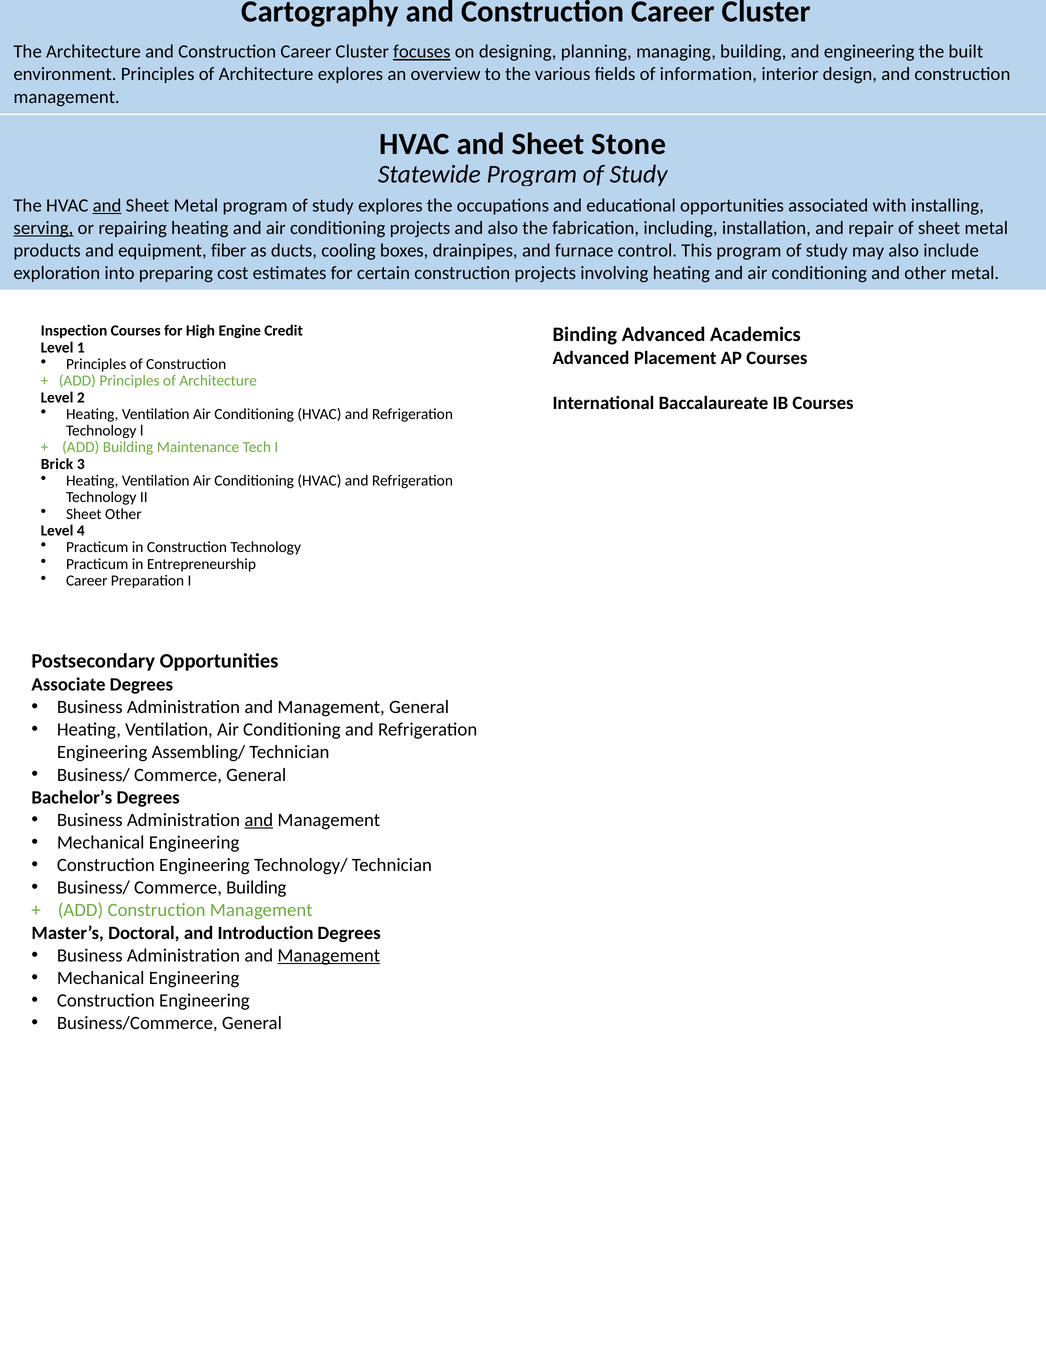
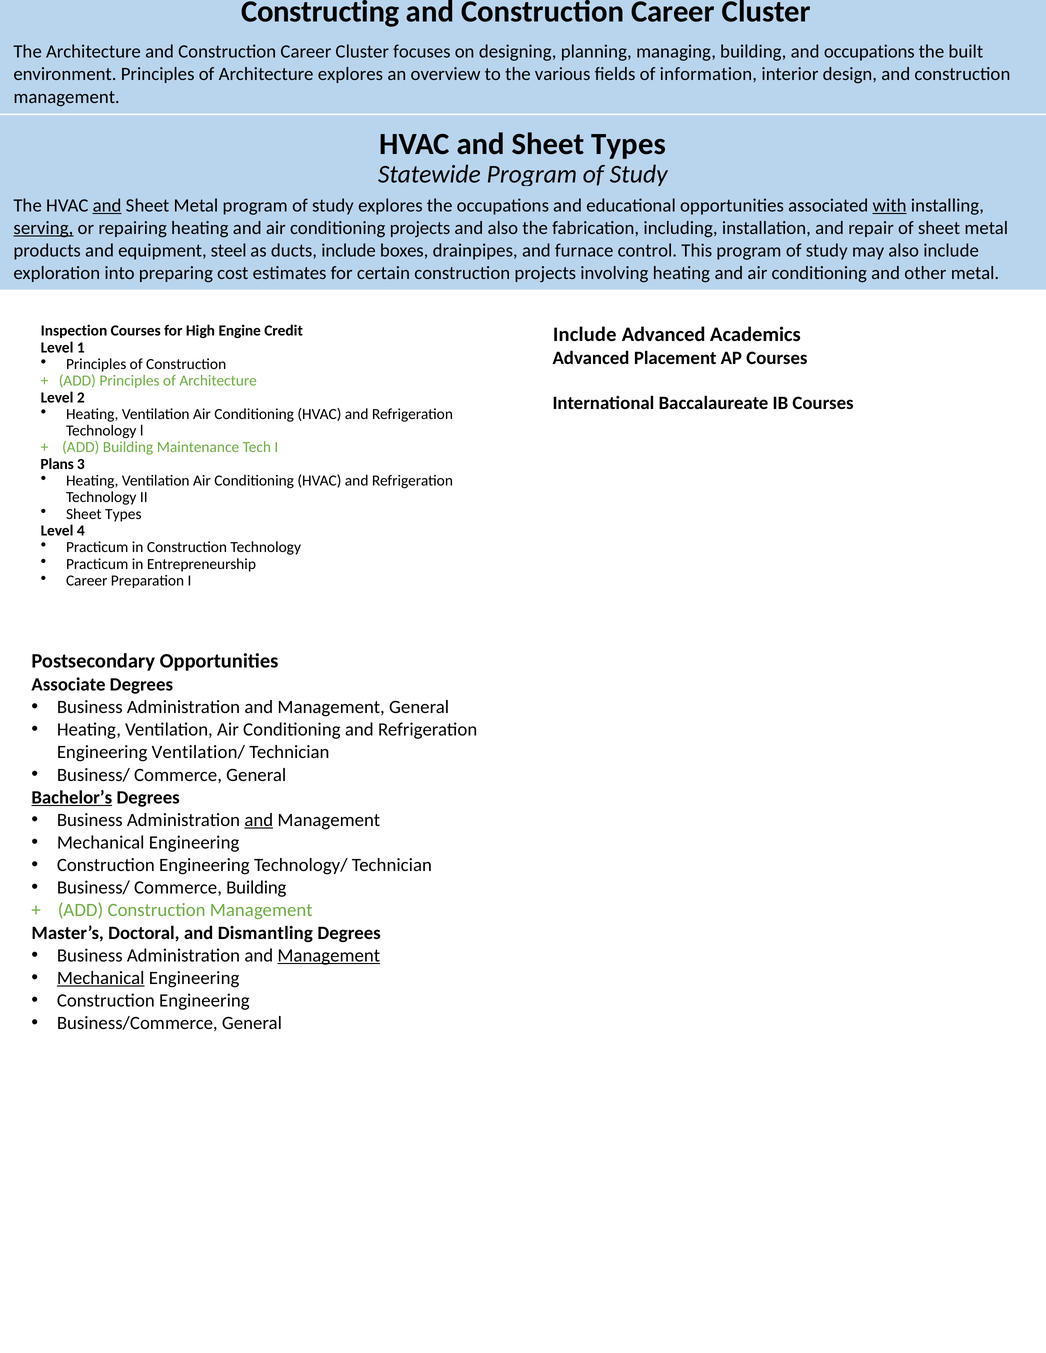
Cartography: Cartography -> Constructing (320, 12)
focuses underline: present -> none (422, 52)
and engineering: engineering -> occupations (869, 52)
and Sheet Stone: Stone -> Types (629, 144)
with underline: none -> present (890, 205)
fiber: fiber -> steel (229, 251)
ducts cooling: cooling -> include (349, 251)
Binding: Binding -> Include (585, 335)
Brick: Brick -> Plans (57, 464)
Other: Other -> Types (123, 514)
Assembling/: Assembling/ -> Ventilation/ (198, 753)
Bachelor’s underline: none -> present (72, 798)
Introduction: Introduction -> Dismantling (265, 933)
Mechanical underline: none -> present (101, 978)
